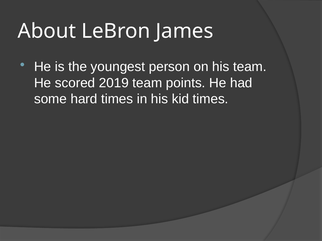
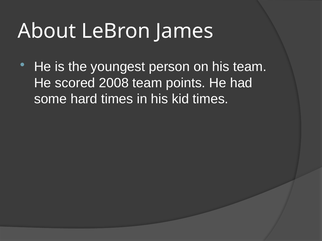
2019: 2019 -> 2008 (114, 83)
